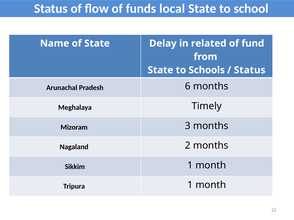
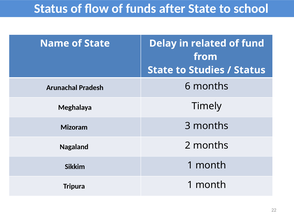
local: local -> after (172, 9)
Schools: Schools -> Studies (207, 70)
